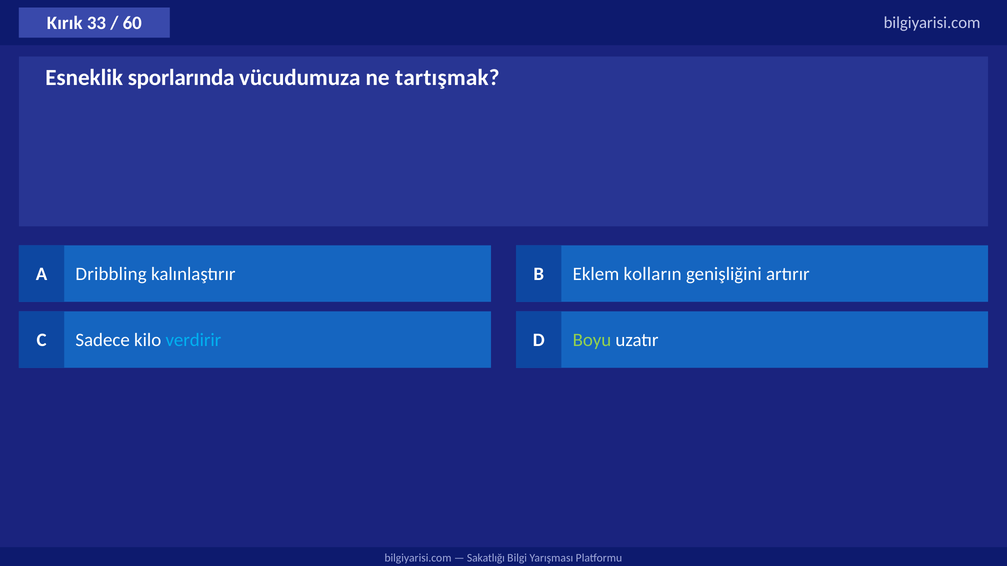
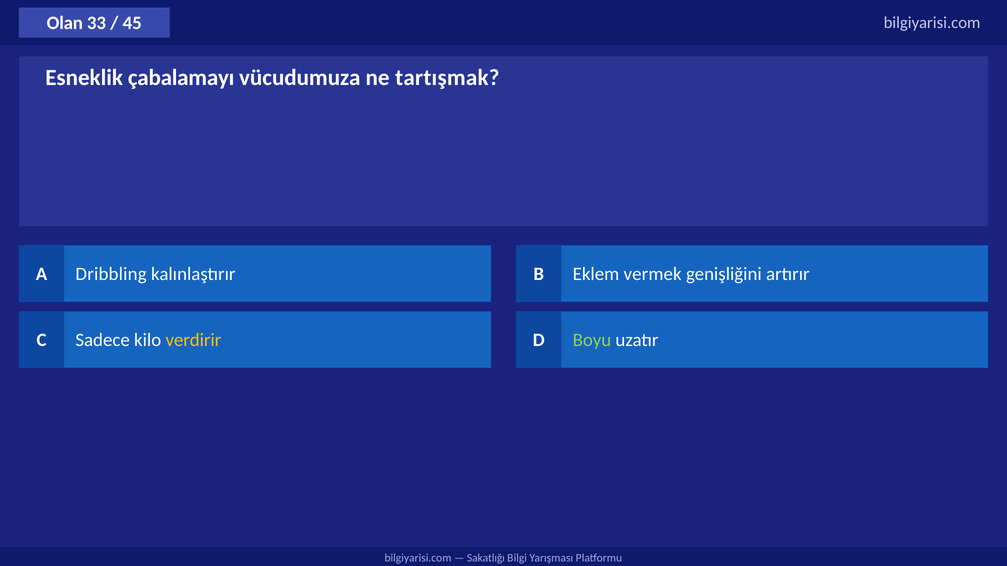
Kırık: Kırık -> Olan (65, 23)
60: 60 -> 45 (132, 23)
sporlarında: sporlarında -> çabalamayı (181, 78)
kolların: kolların -> vermek (653, 274)
verdirir colour: light blue -> yellow (193, 340)
